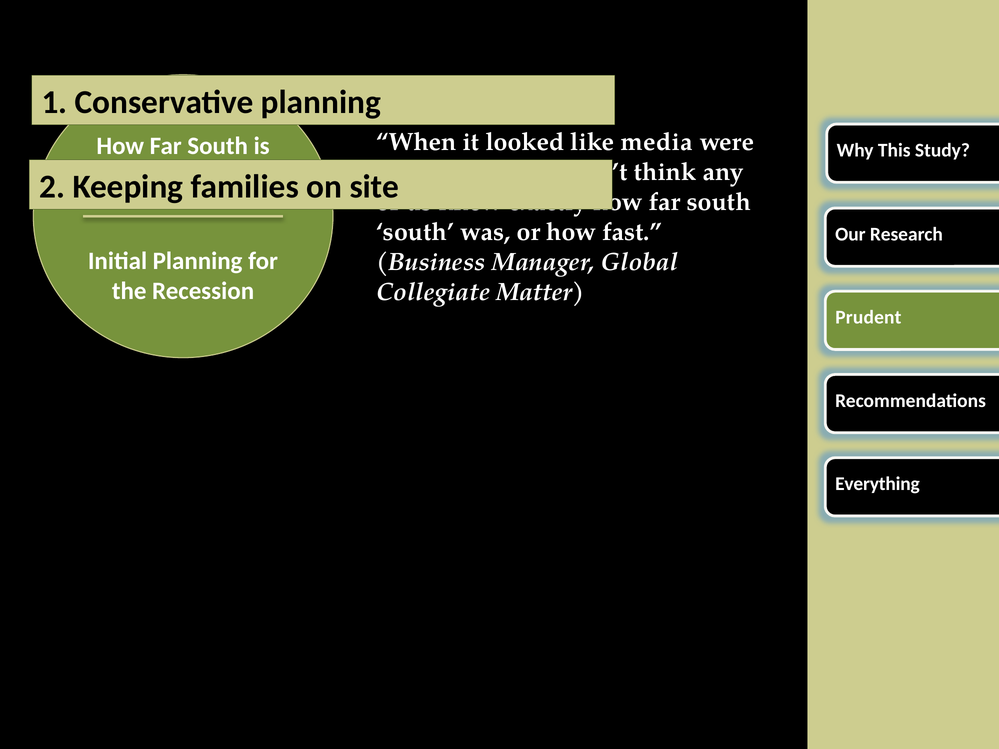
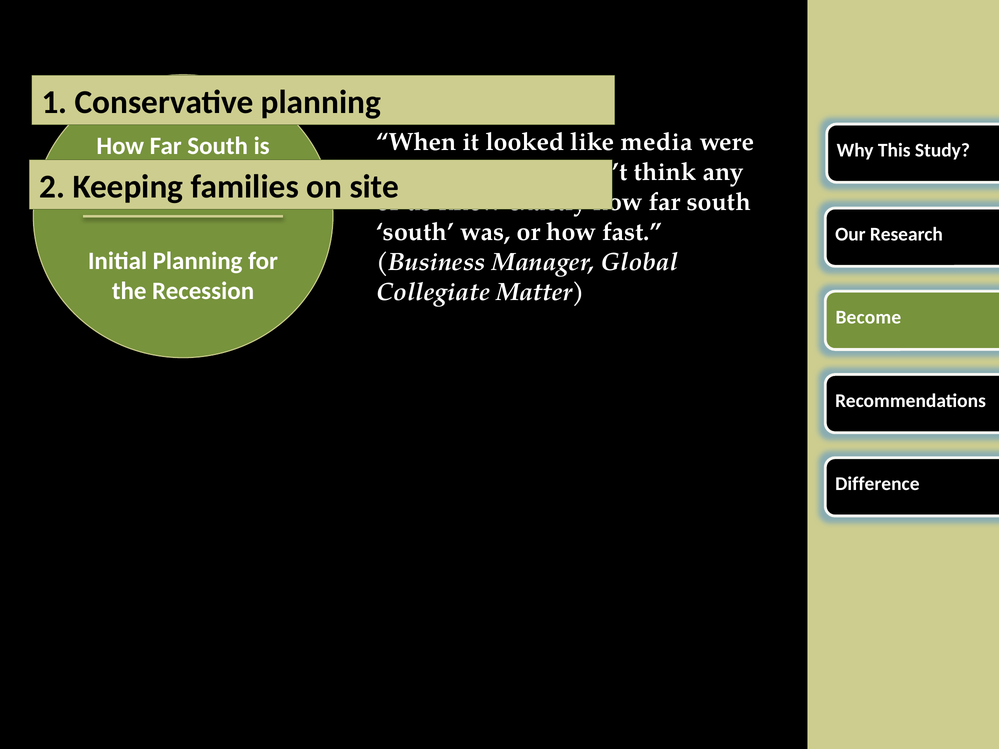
Prudent: Prudent -> Become (868, 318)
Everything: Everything -> Difference (877, 484)
